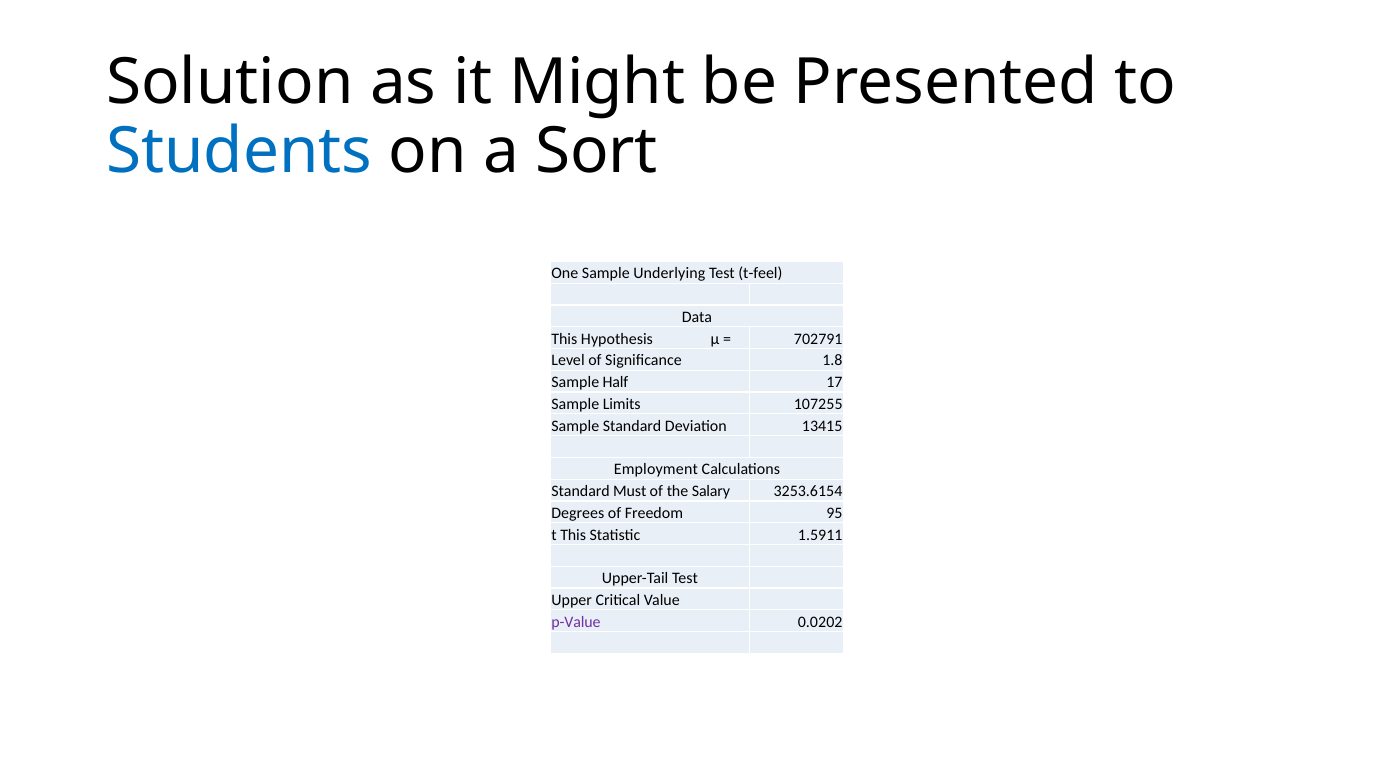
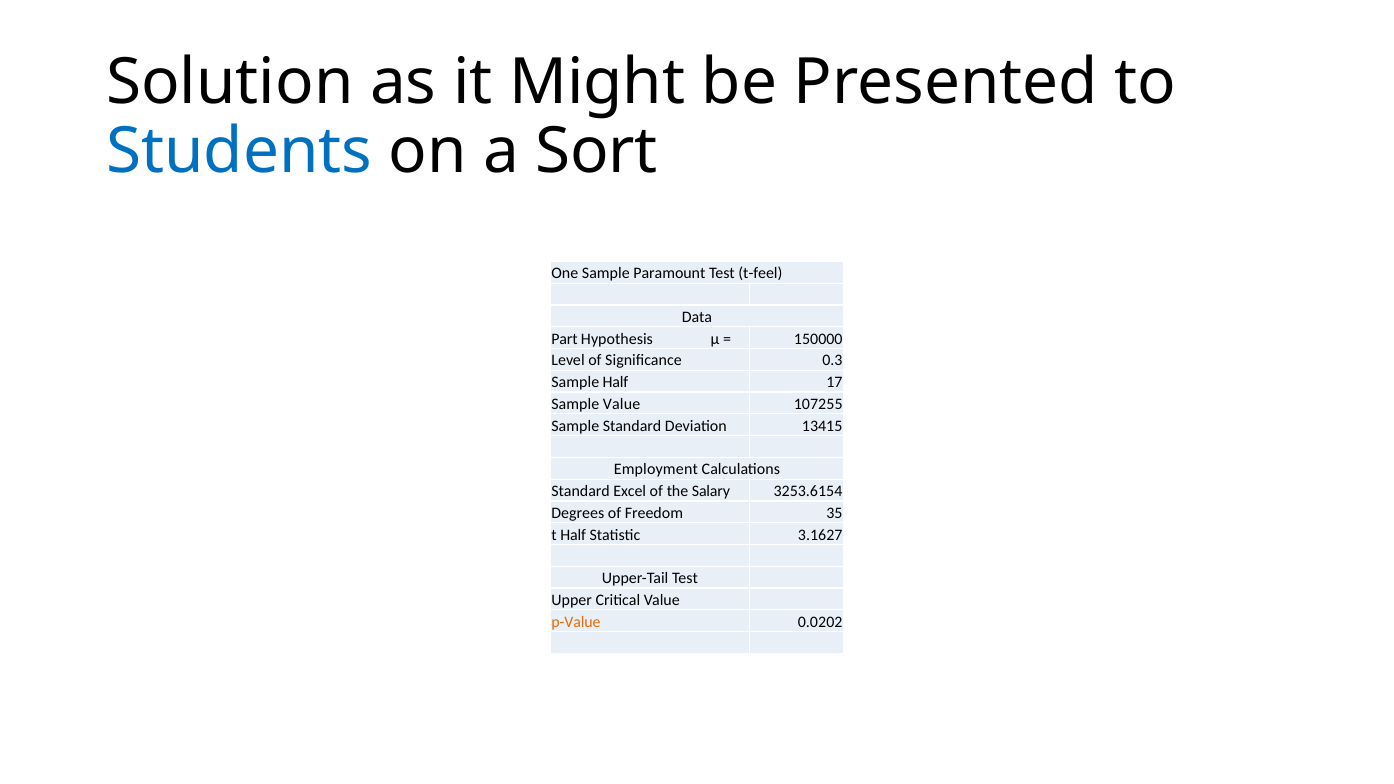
Underlying: Underlying -> Paramount (669, 274)
This: This -> Part (564, 339)
702791: 702791 -> 150000 (818, 339)
1.8: 1.8 -> 0.3 (832, 361)
Sample Limits: Limits -> Value (622, 404)
Must: Must -> Excel (630, 491)
95: 95 -> 35 (834, 513)
t This: This -> Half (573, 535)
1.5911: 1.5911 -> 3.1627 (820, 535)
p-Value colour: purple -> orange (576, 622)
